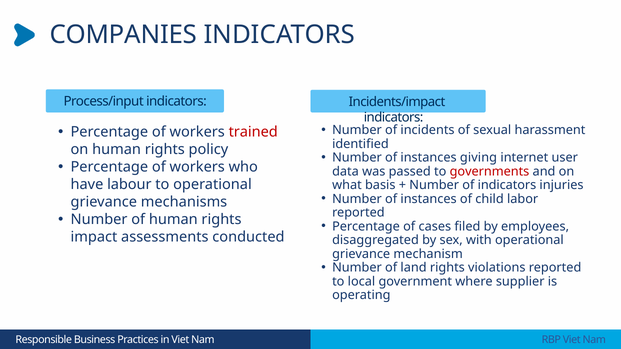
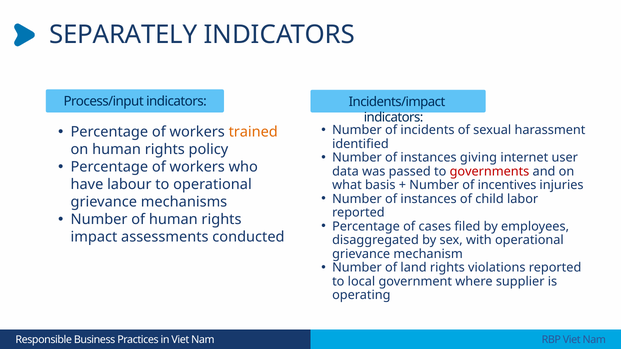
COMPANIES: COMPANIES -> SEPARATELY (123, 35)
trained colour: red -> orange (253, 132)
of indicators: indicators -> incentives (507, 185)
